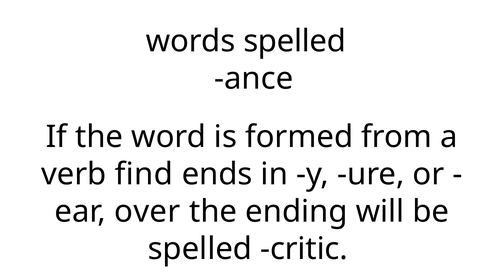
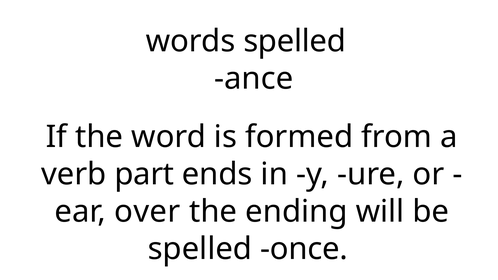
find: find -> part (144, 174)
critic: critic -> once (304, 249)
